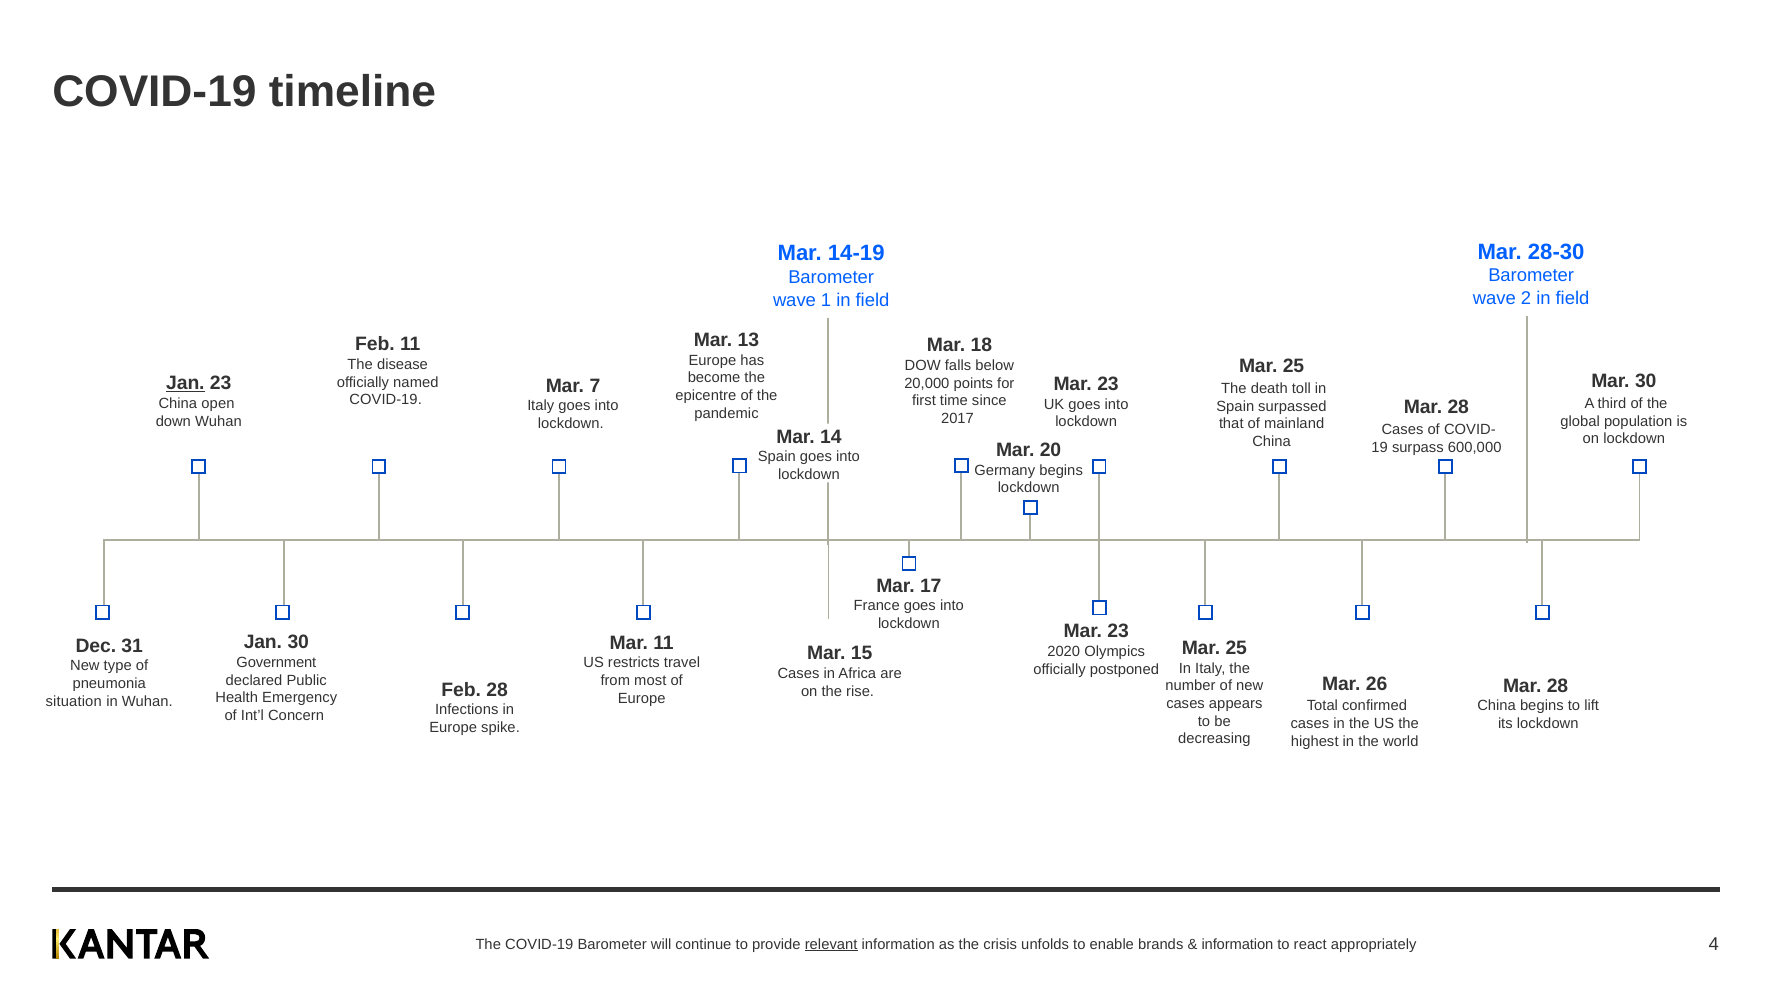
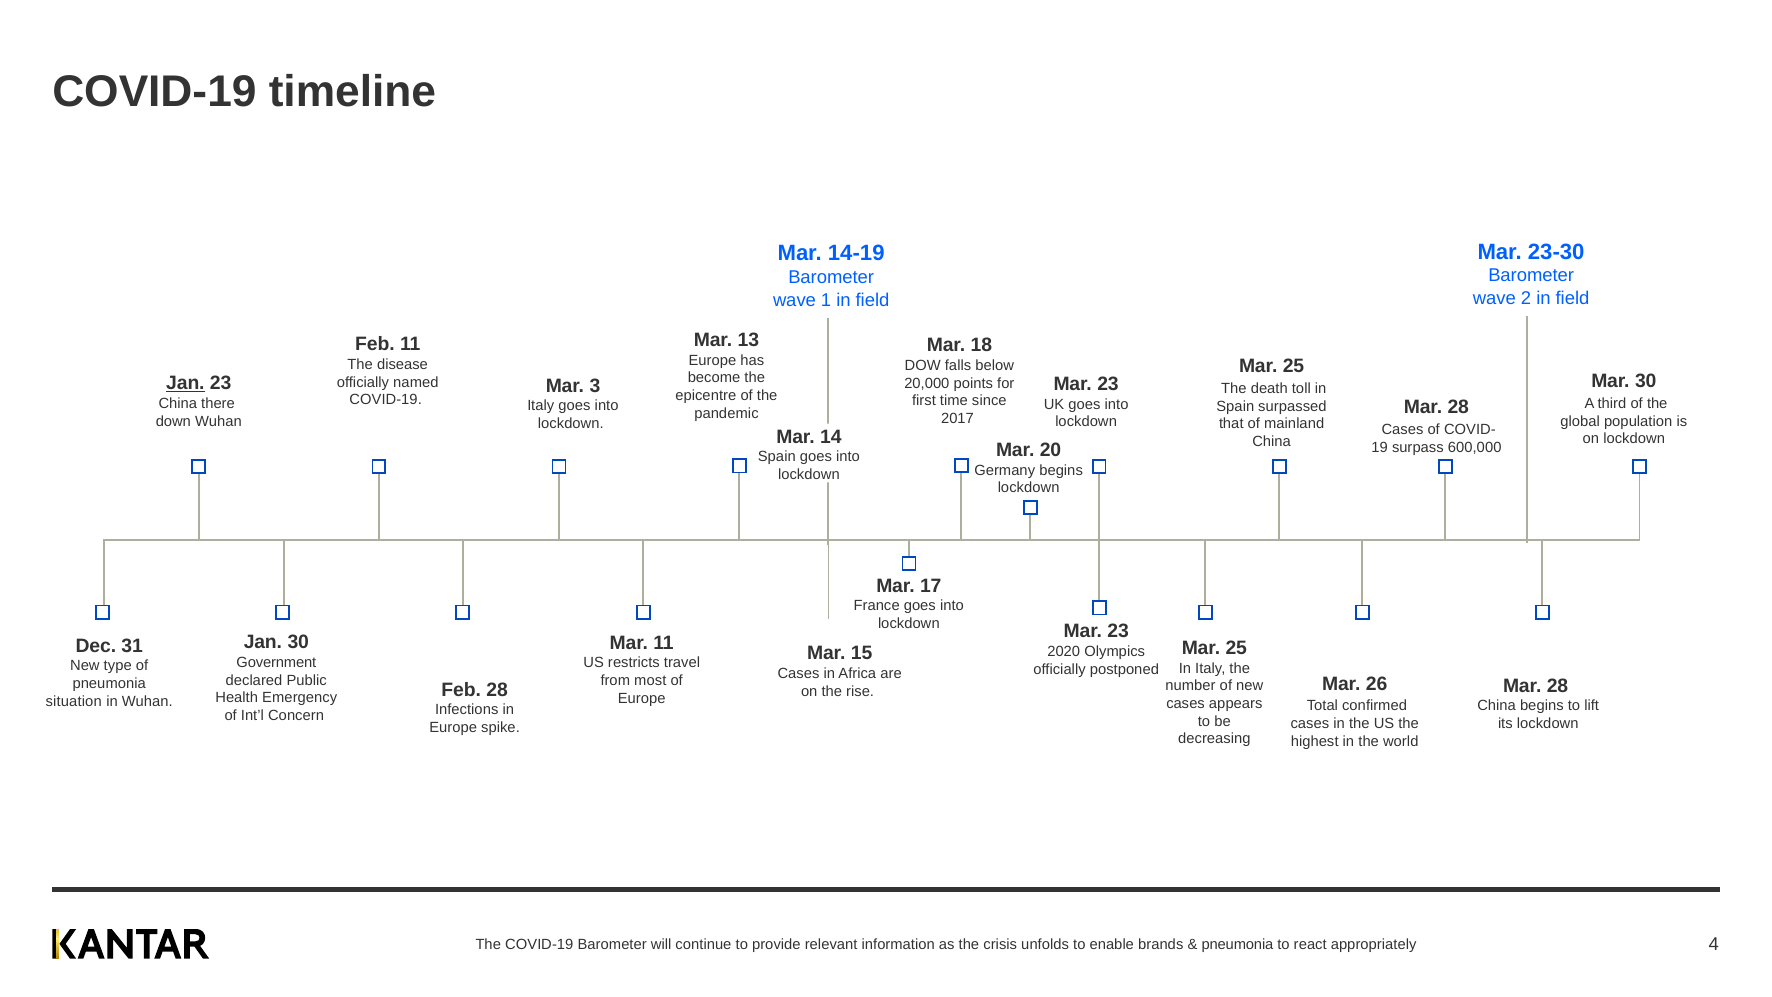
28-30: 28-30 -> 23-30 (1556, 252)
7: 7 -> 3 (595, 386)
open: open -> there (218, 403)
relevant underline: present -> none (831, 944)
information: information -> pneumonia (1237, 944)
